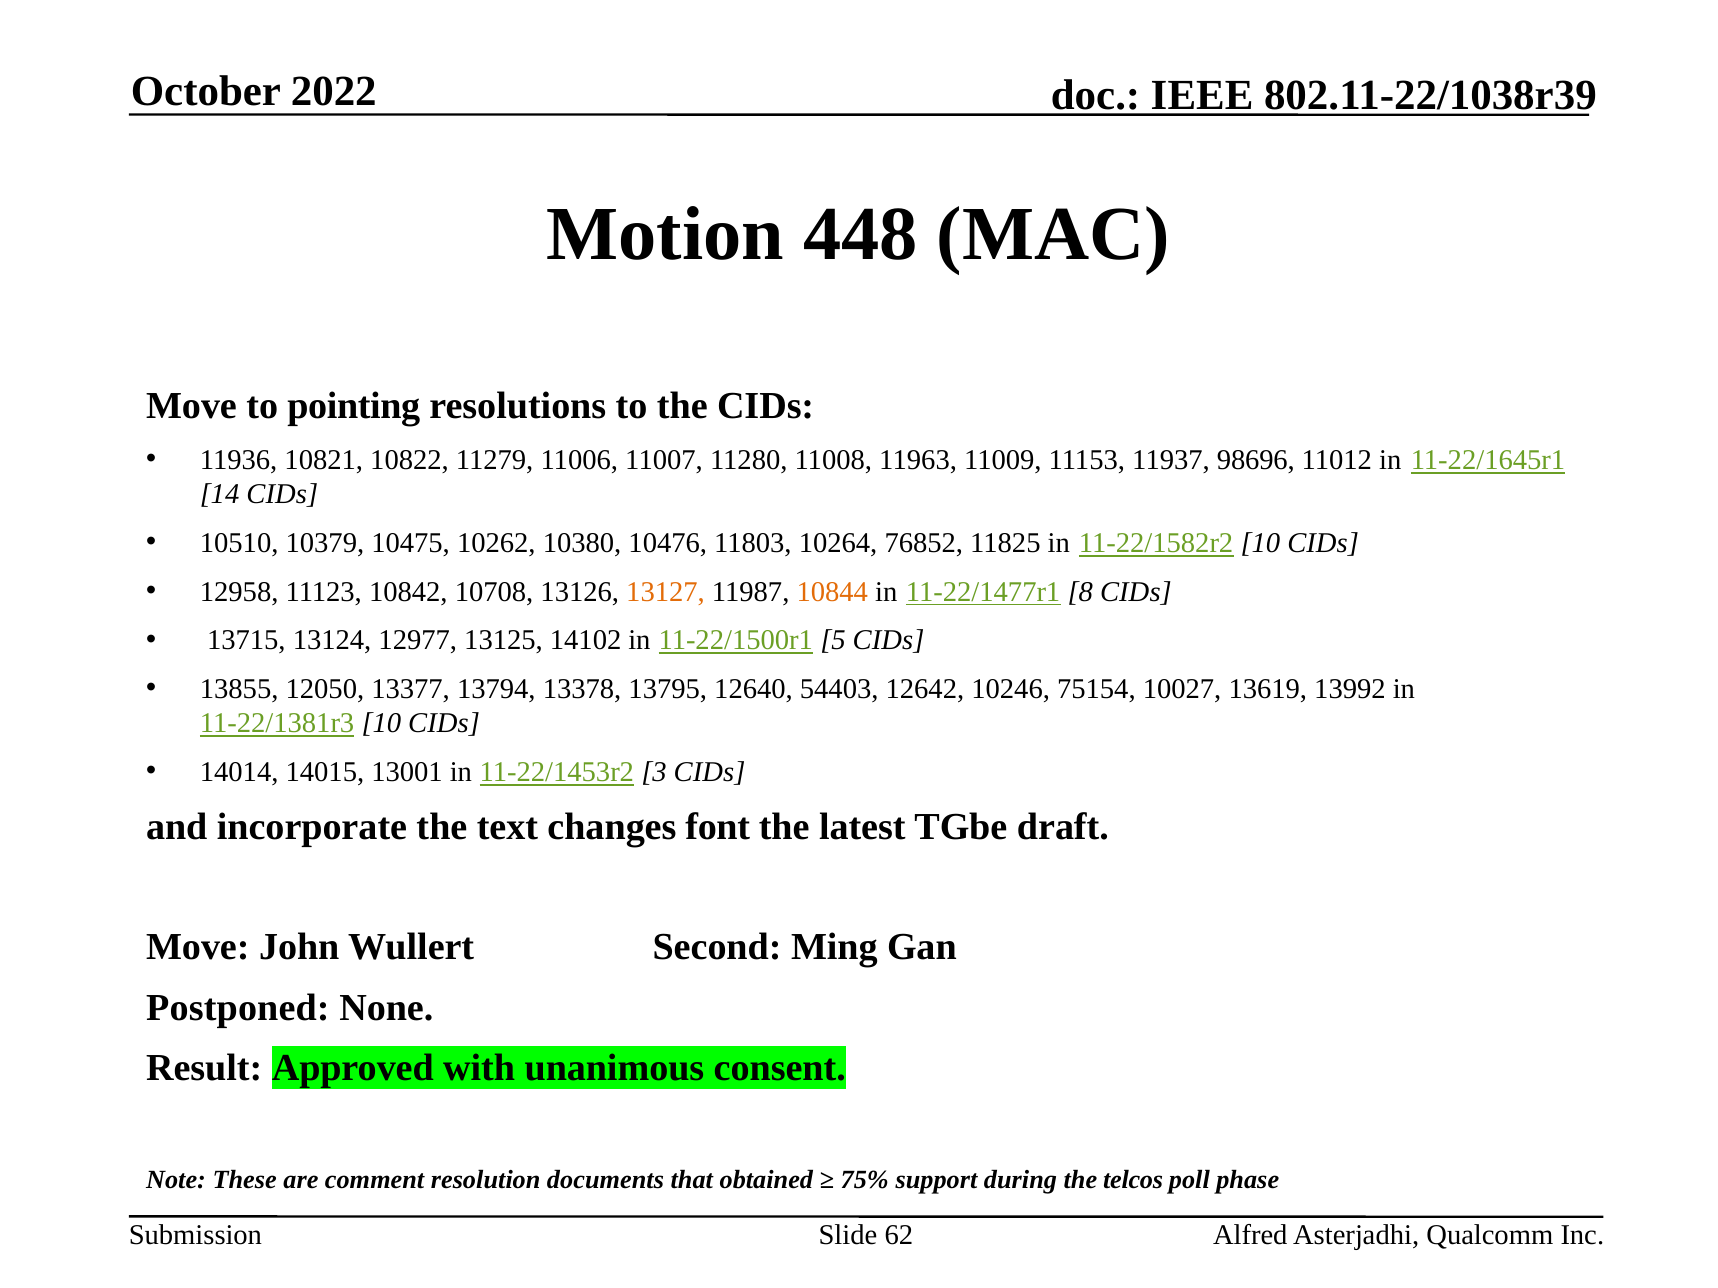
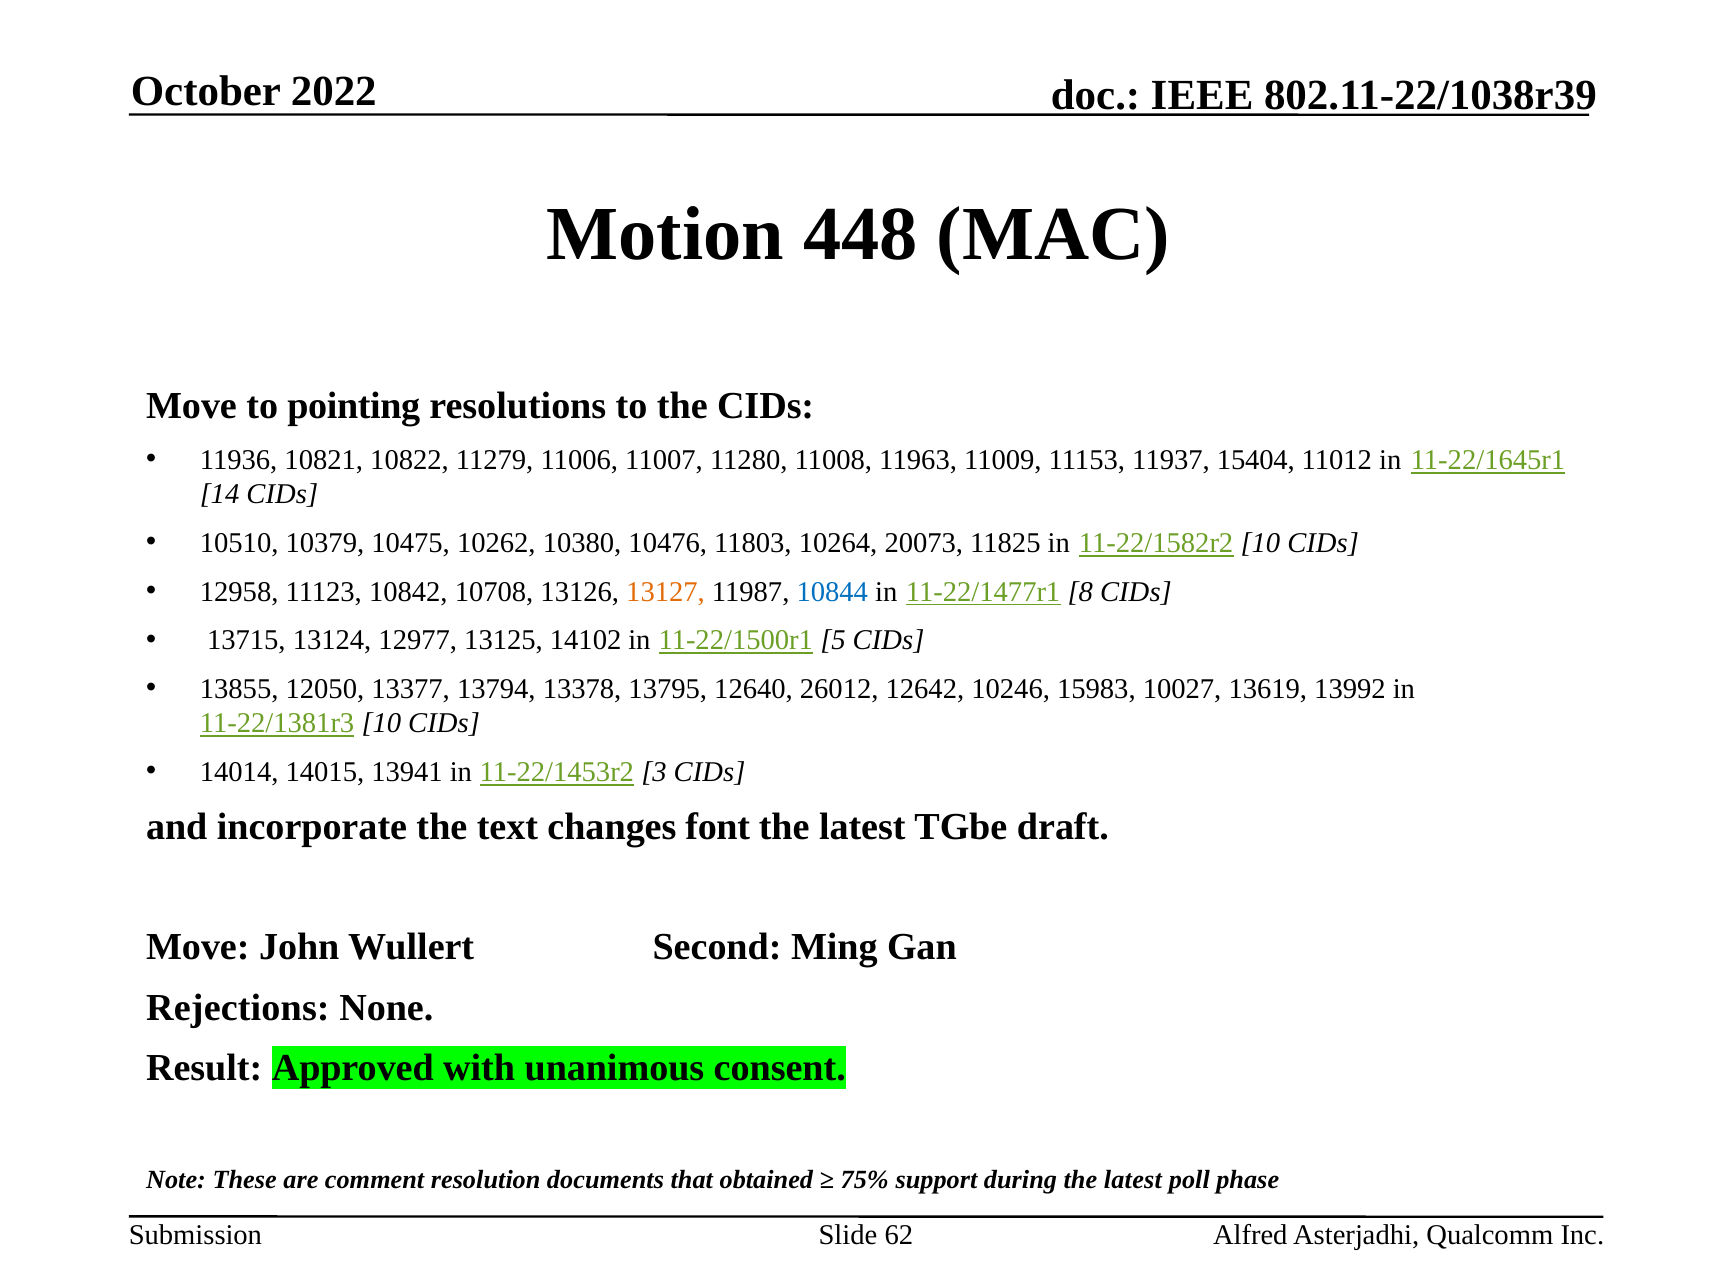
98696: 98696 -> 15404 (1256, 460)
76852: 76852 -> 20073 (924, 543)
10844 colour: orange -> blue (832, 592)
54403: 54403 -> 26012 (839, 689)
75154: 75154 -> 15983 (1096, 689)
13001: 13001 -> 13941 (407, 772)
Postponed: Postponed -> Rejections (238, 1008)
during the telcos: telcos -> latest (1133, 1180)
